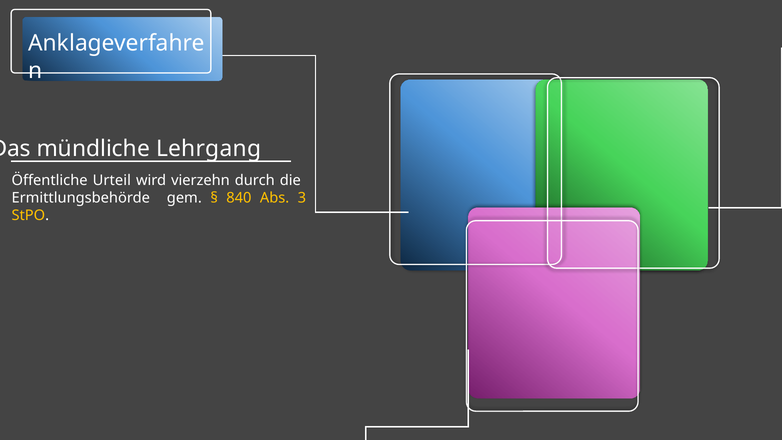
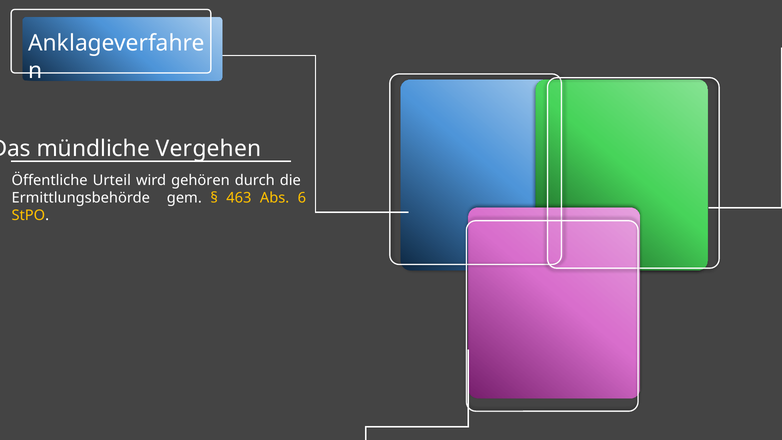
Lehrgang: Lehrgang -> Vergehen (209, 149)
vierzehn: vierzehn -> gehören (200, 180)
840: 840 -> 463 (239, 198)
3: 3 -> 6 (302, 198)
